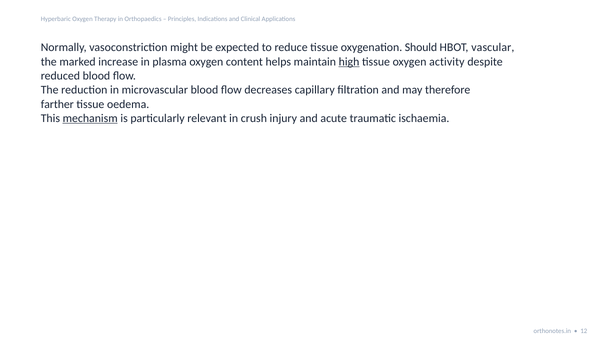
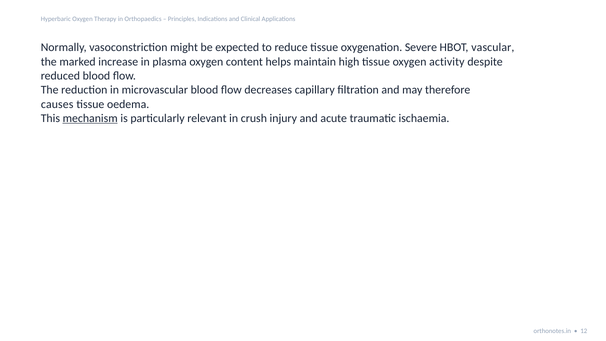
Should: Should -> Severe (421, 48)
high underline: present -> none (349, 62)
farther: farther -> causes (57, 104)
